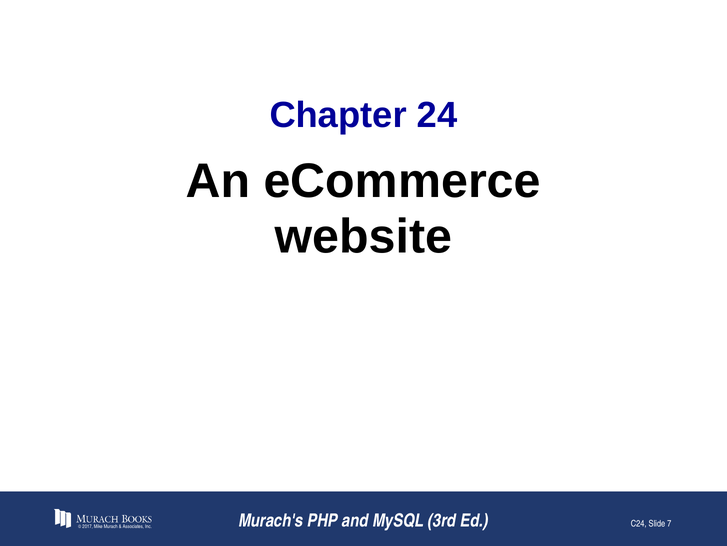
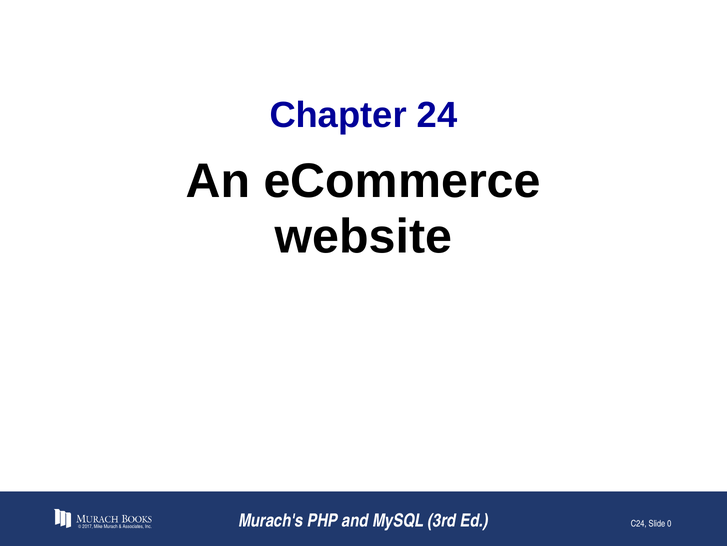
7: 7 -> 0 (669, 523)
